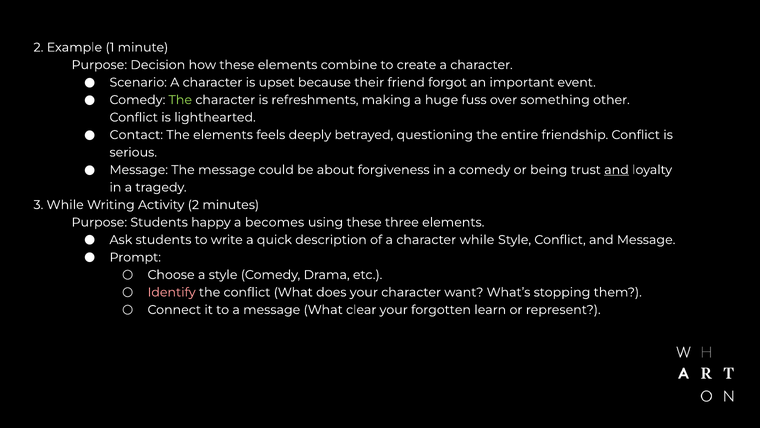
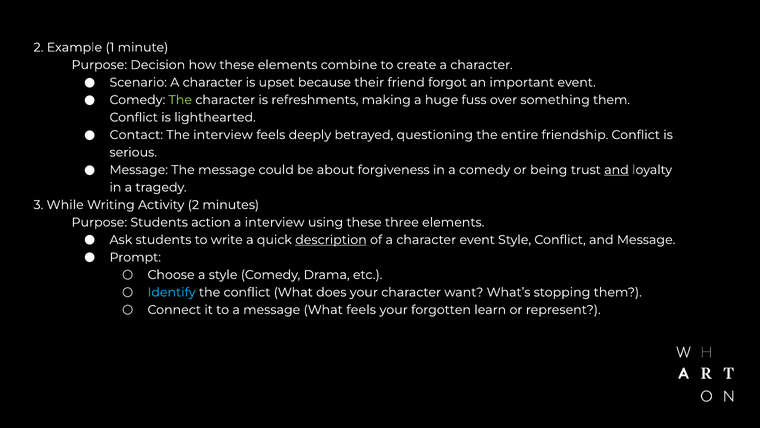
something other: other -> them (611, 100)
The elements: elements -> interview (223, 135)
happy: happy -> action (211, 222)
a becomes: becomes -> interview (275, 222)
description underline: none -> present (331, 240)
character while: while -> event (477, 240)
Identify colour: pink -> light blue (172, 292)
What clear: clear -> feels (361, 309)
